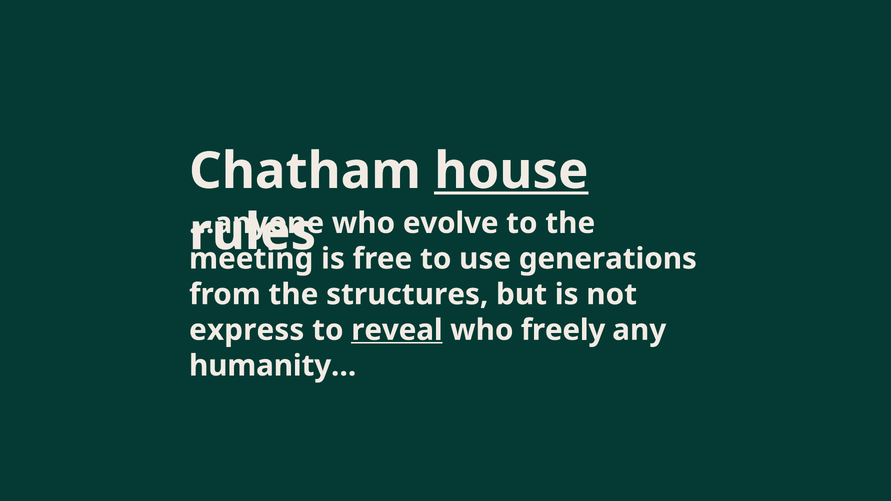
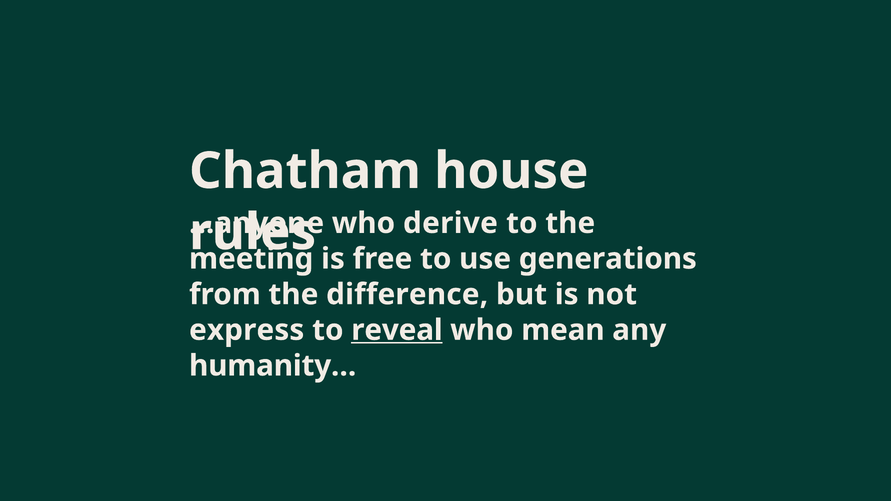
house underline: present -> none (511, 171)
evolve: evolve -> derive (450, 223)
structures: structures -> difference (407, 295)
freely: freely -> mean (563, 330)
